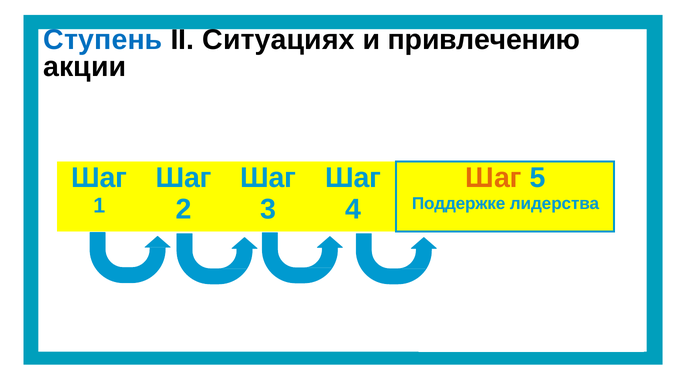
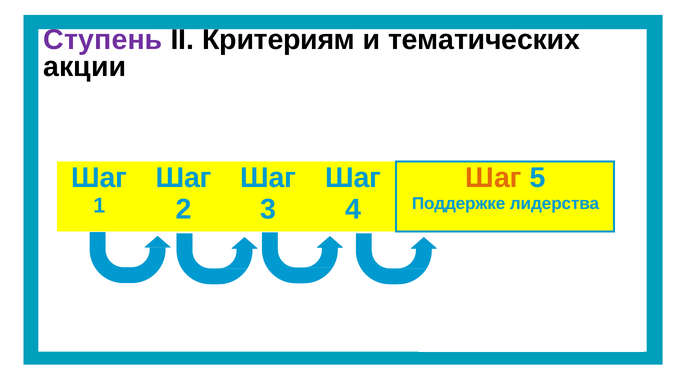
Ступень colour: blue -> purple (103, 40)
Ситуациях: Ситуациях -> Критериям (279, 40)
привлечению: привлечению -> тематических (484, 40)
